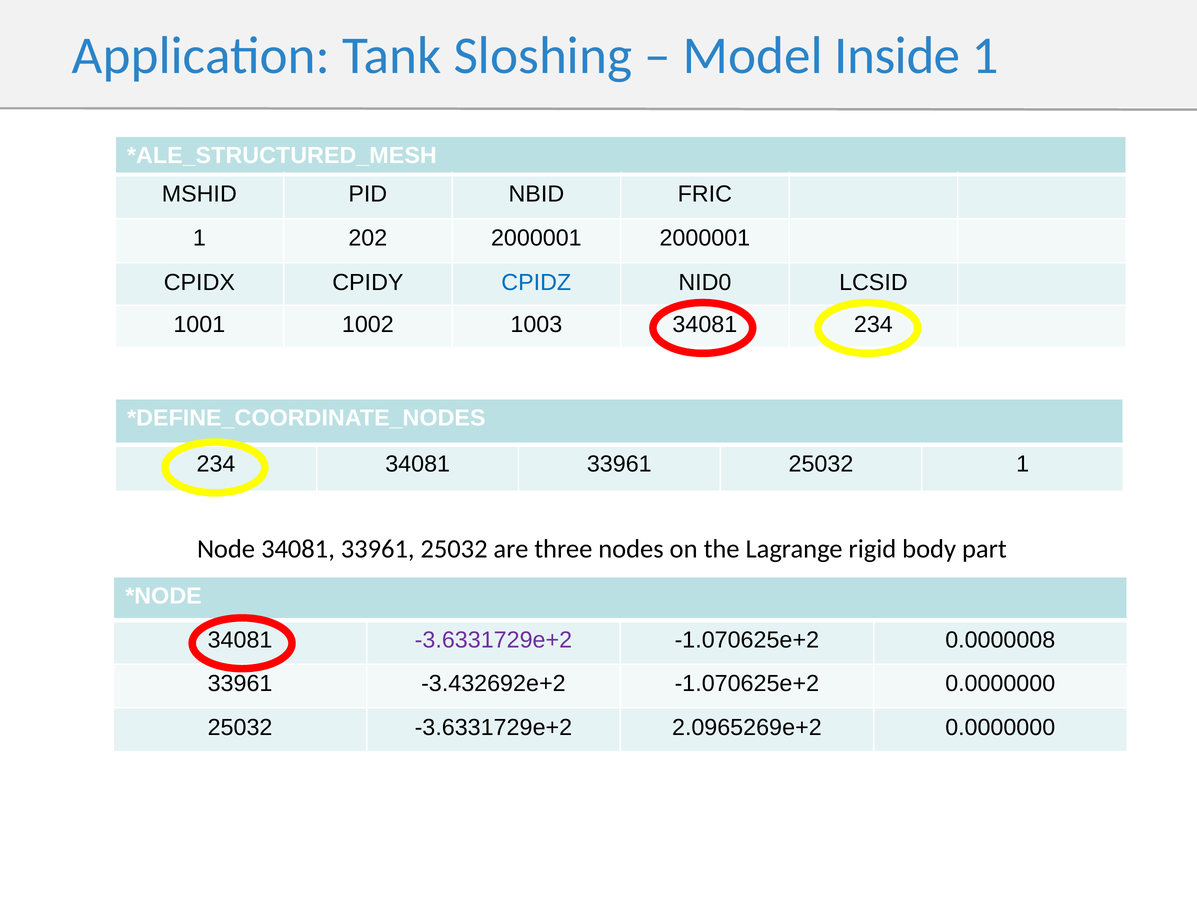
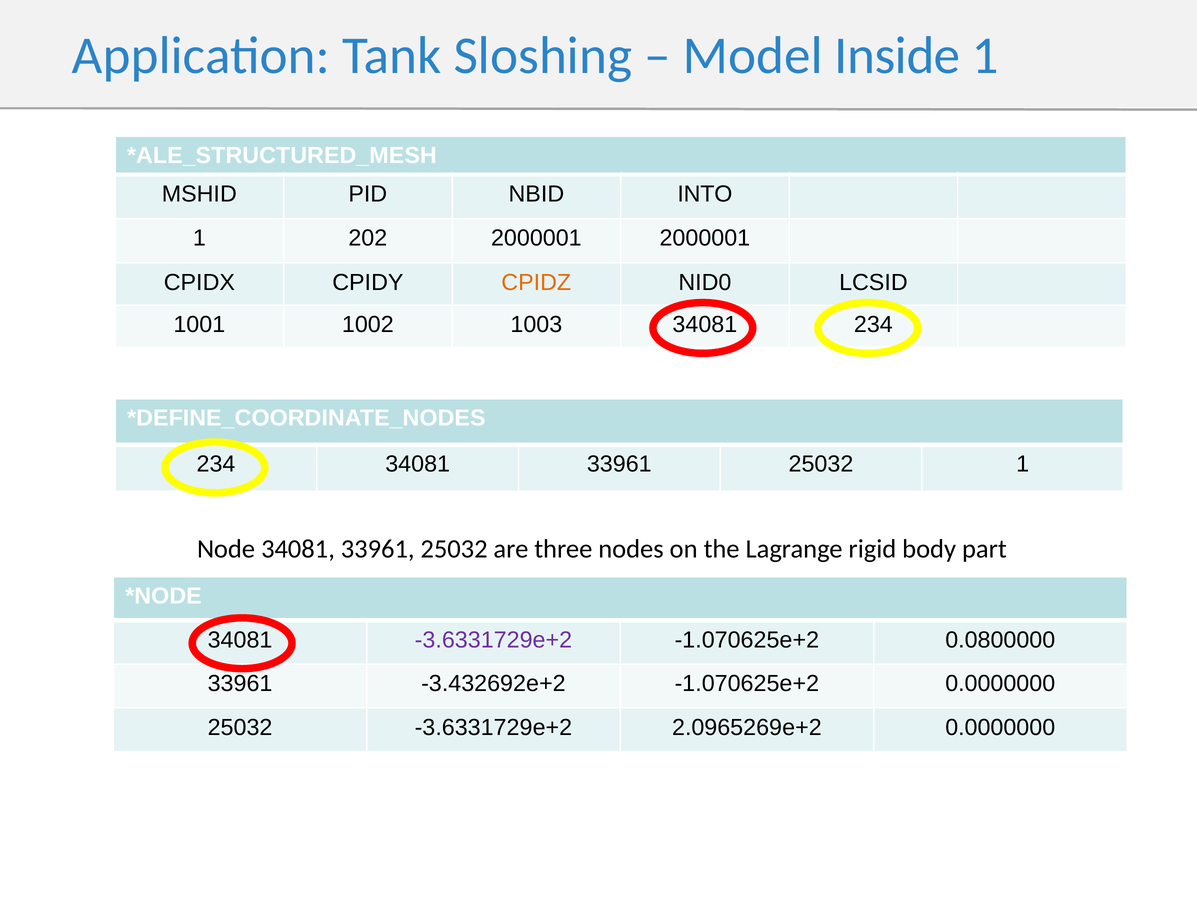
FRIC: FRIC -> INTO (705, 194)
CPIDZ colour: blue -> orange (536, 283)
0.0000008: 0.0000008 -> 0.0800000 (1000, 640)
